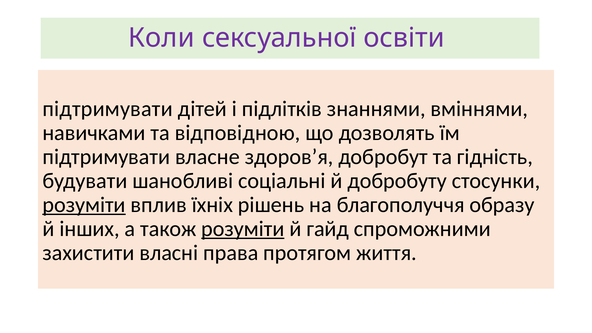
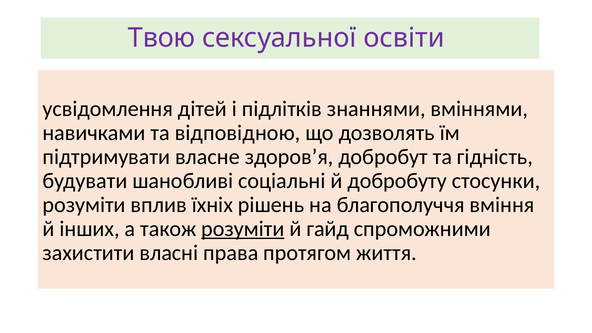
Коли: Коли -> Твою (162, 38)
підтримувати: підтримувати -> усвідомлення (108, 109)
розуміти underline: present -> none (84, 205)
образу: образу -> вміння (502, 205)
